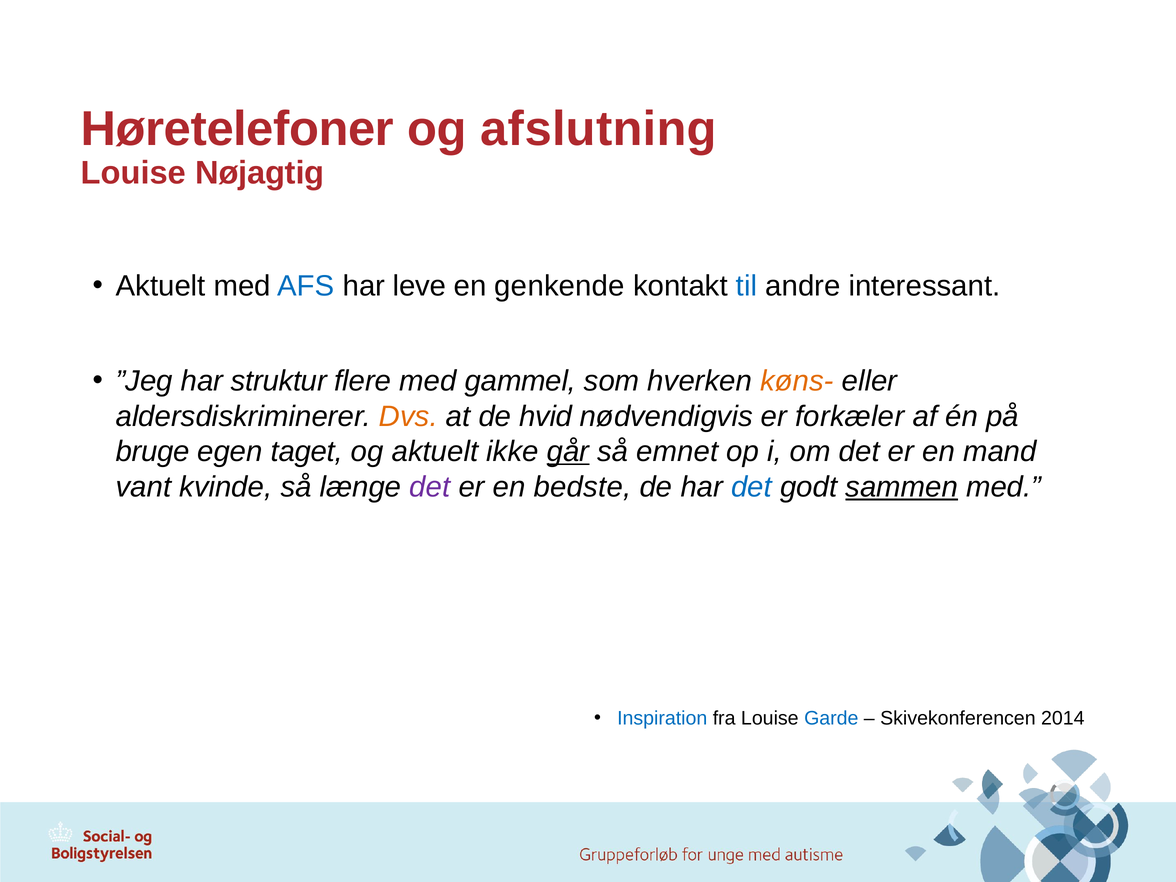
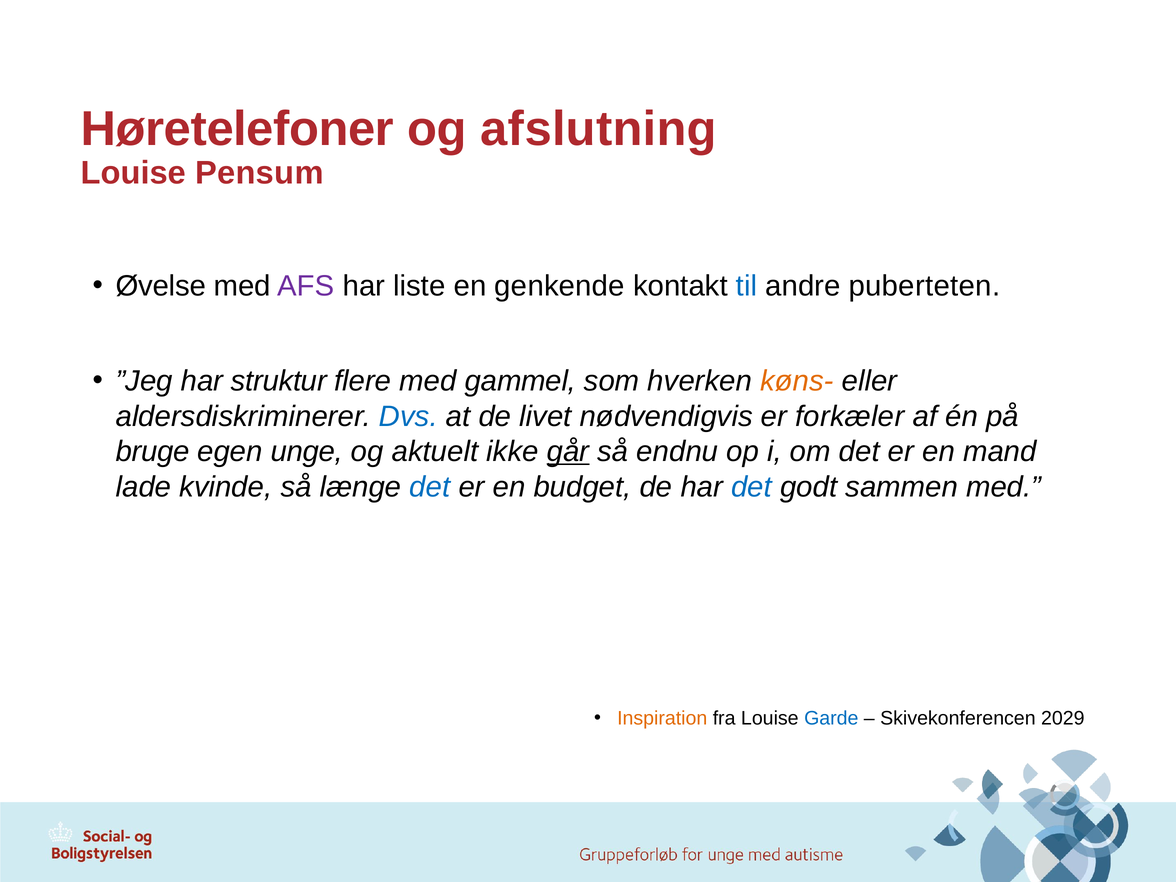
Nøjagtig: Nøjagtig -> Pensum (259, 173)
Aktuelt: Aktuelt -> Øvelse (161, 286)
AFS colour: blue -> purple (306, 286)
leve: leve -> liste (419, 286)
interessant: interessant -> puberteten (924, 286)
Dvs colour: orange -> blue (408, 416)
hvid: hvid -> livet (545, 416)
taget: taget -> unge (307, 452)
emnet: emnet -> endnu (677, 452)
vant: vant -> lade (143, 487)
det colour: purple -> blue (430, 487)
bedste: bedste -> budget (583, 487)
sammen underline: present -> none (902, 487)
Inspiration colour: blue -> orange (662, 718)
2014: 2014 -> 2029 (1063, 718)
